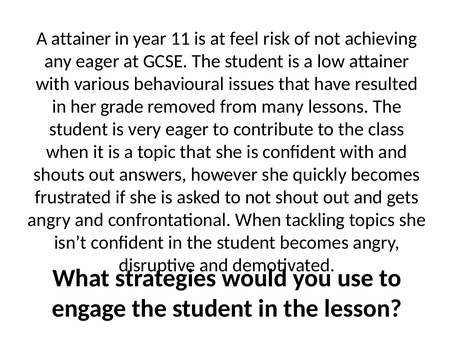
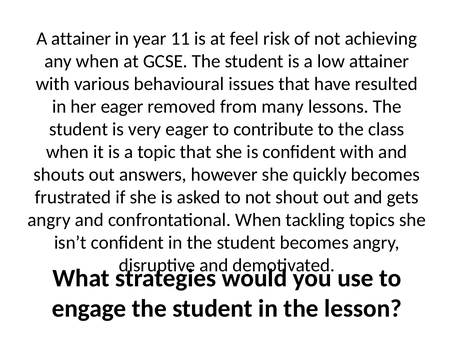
any eager: eager -> when (97, 61)
her grade: grade -> eager (122, 107)
